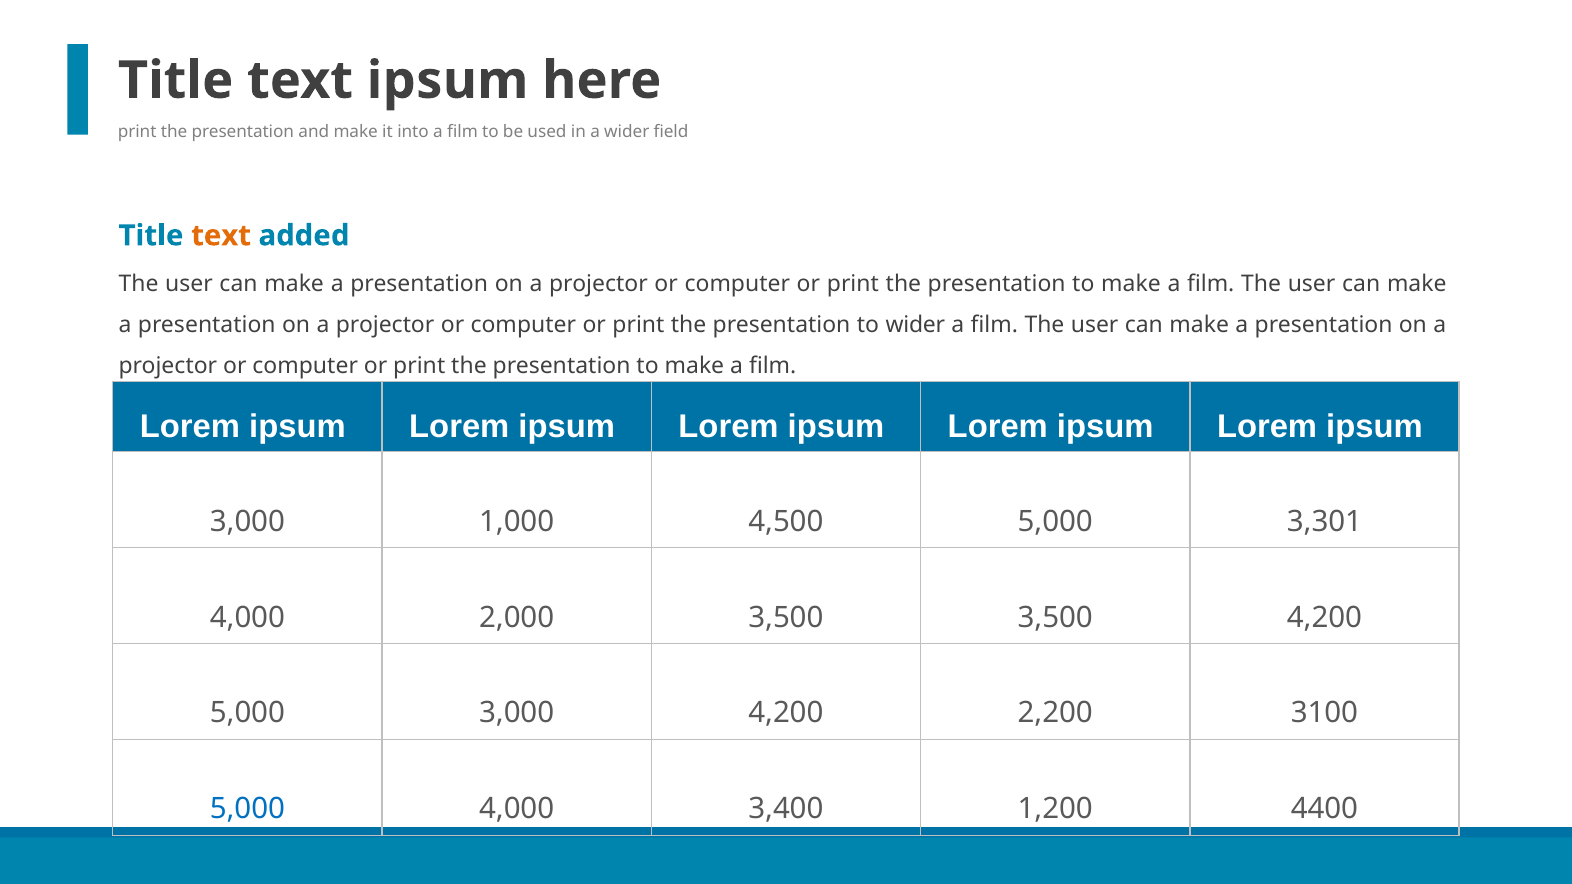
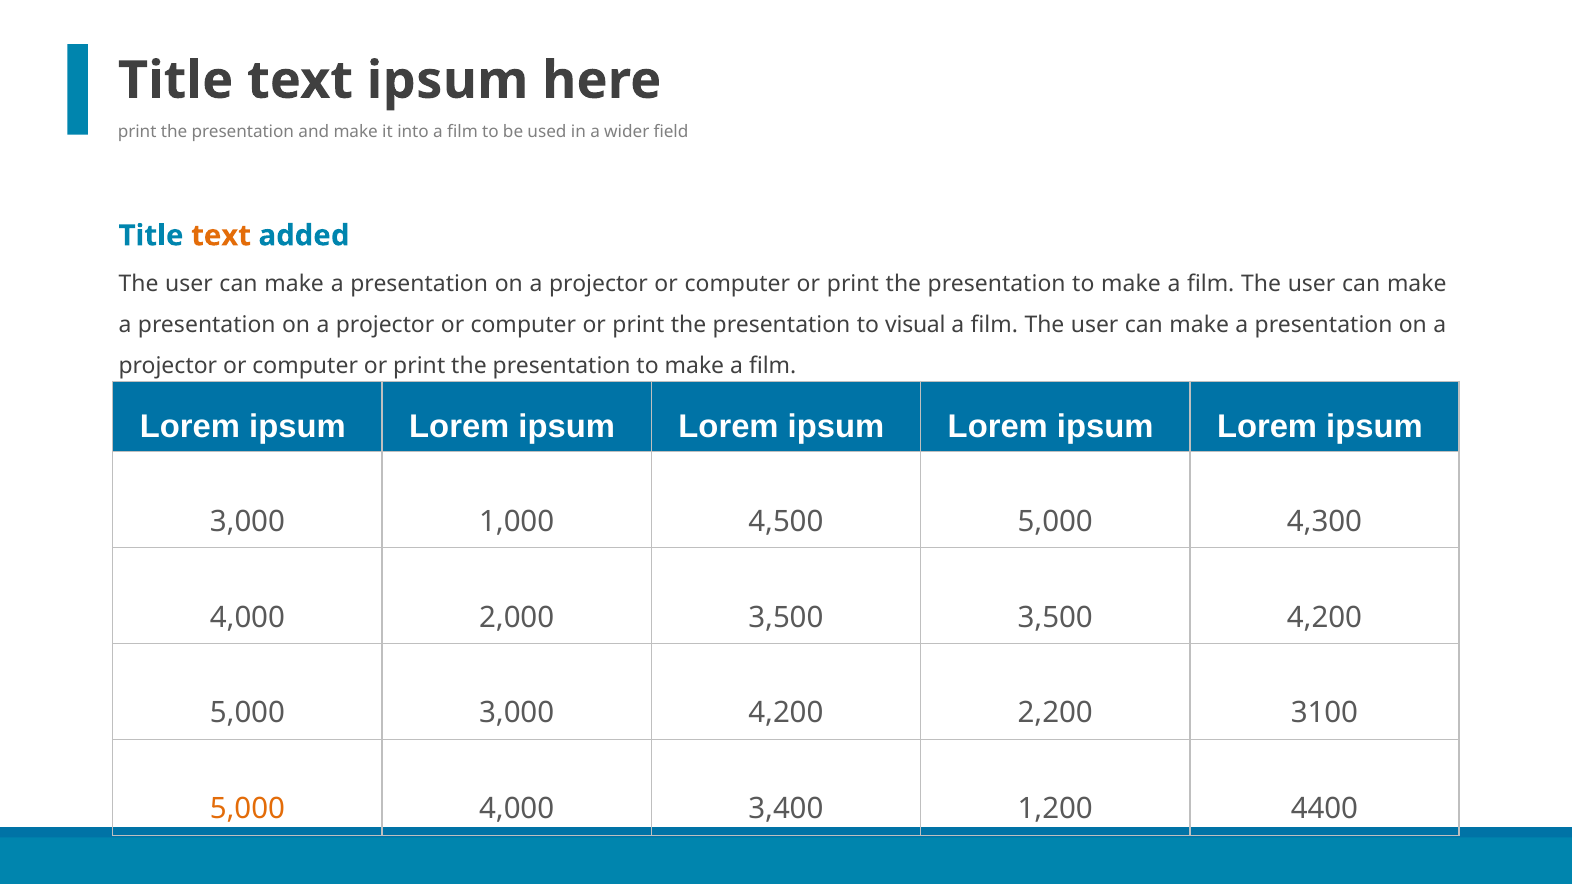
to wider: wider -> visual (915, 325)
3,301: 3,301 -> 4,300 (1324, 522)
5,000 colour: blue -> orange (247, 809)
